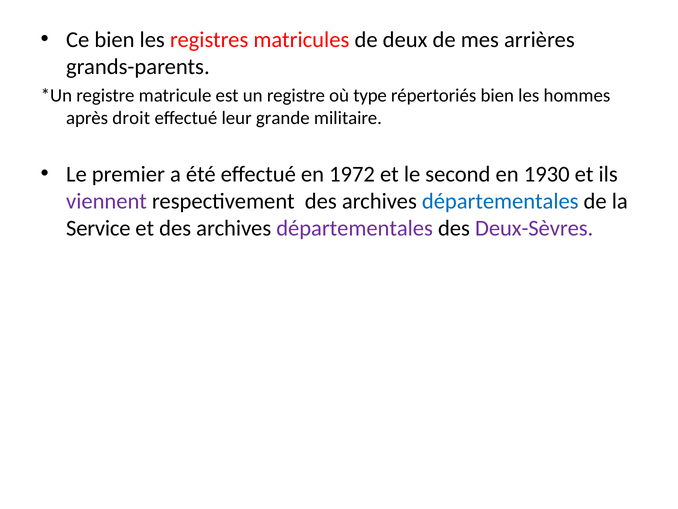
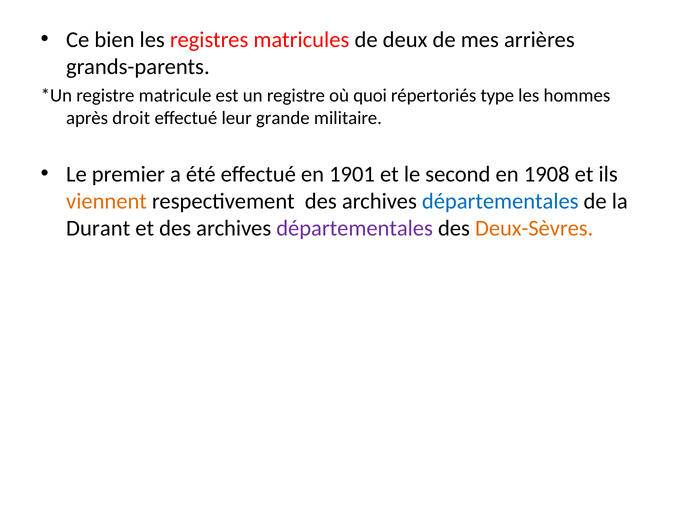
type: type -> quoi (370, 95)
répertoriés bien: bien -> type (497, 95)
1972: 1972 -> 1901 (352, 174)
1930: 1930 -> 1908 (547, 174)
viennent colour: purple -> orange (107, 201)
Service: Service -> Durant (98, 228)
Deux-Sèvres colour: purple -> orange (534, 228)
